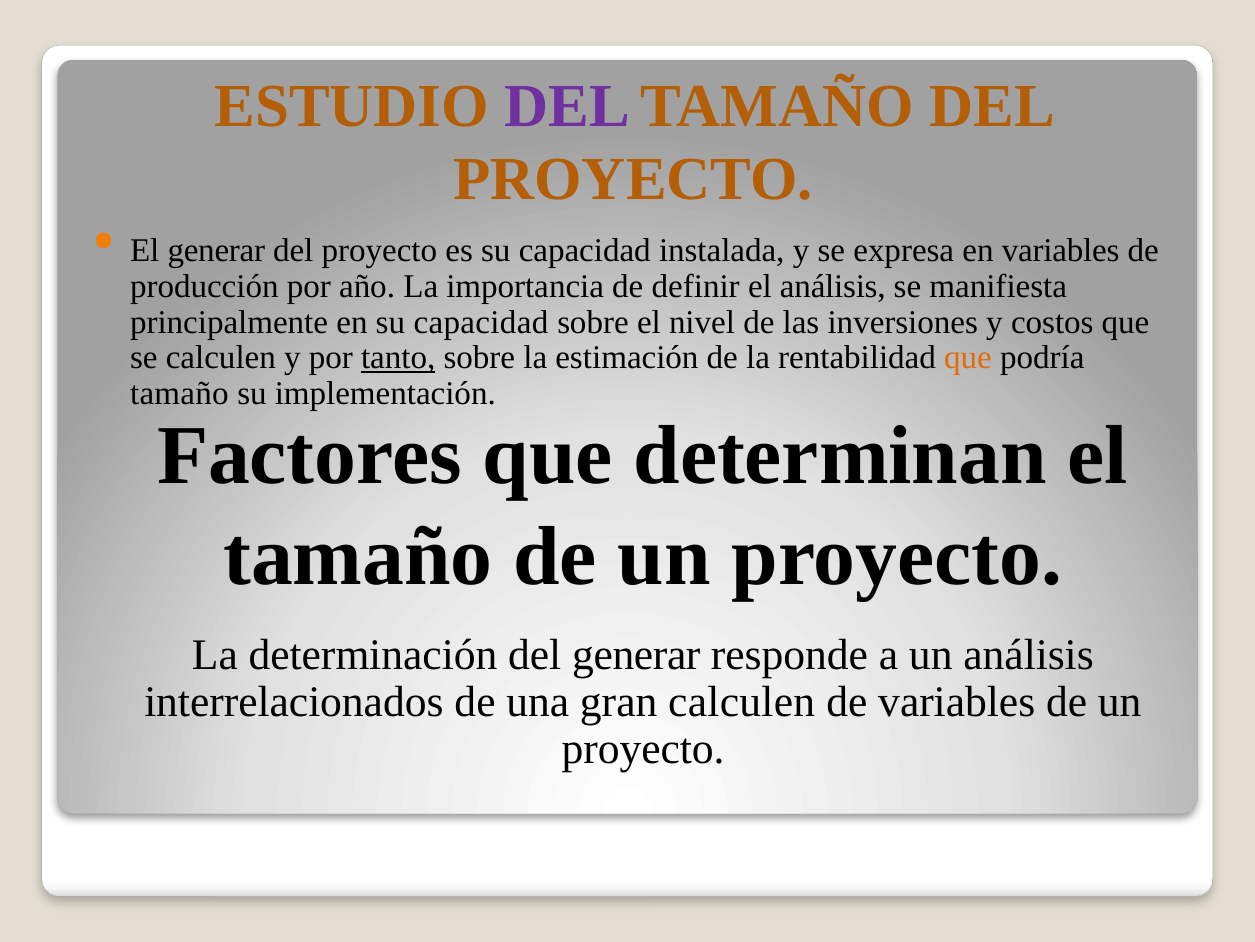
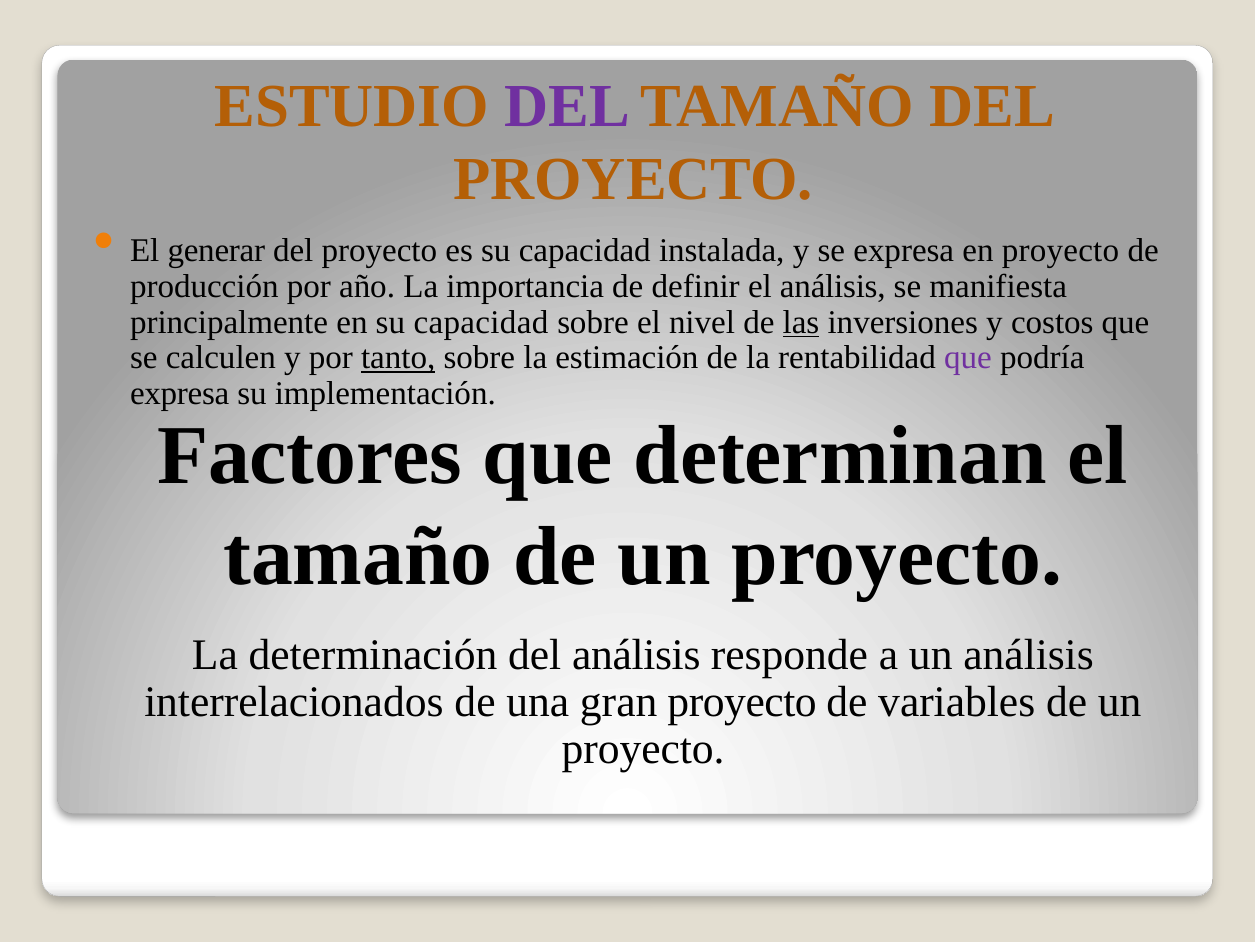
en variables: variables -> proyecto (1060, 250)
las underline: none -> present (801, 322)
que colour: orange -> purple (968, 358)
tamaño: tamaño -> expresa (180, 394)
del generar: generar -> análisis (636, 655)
gran calculen: calculen -> proyecto (742, 702)
